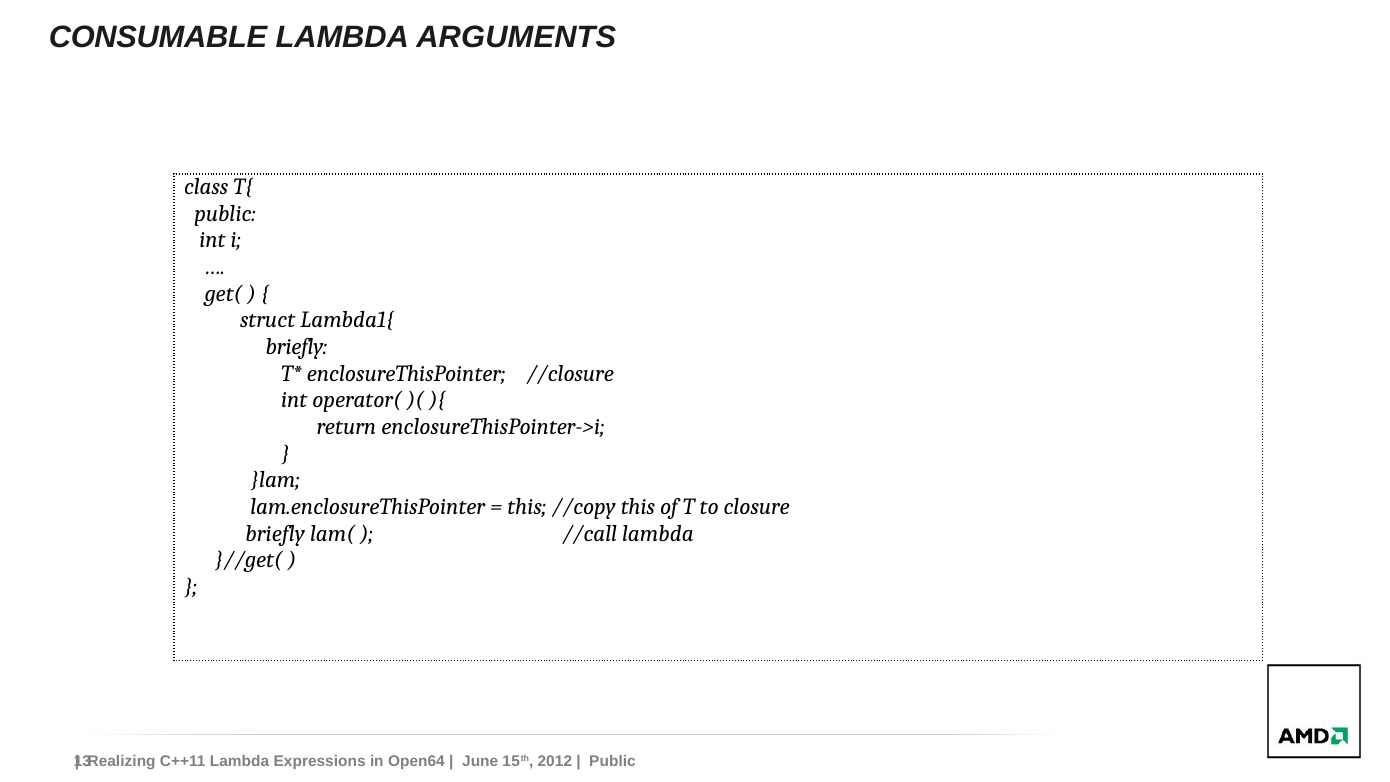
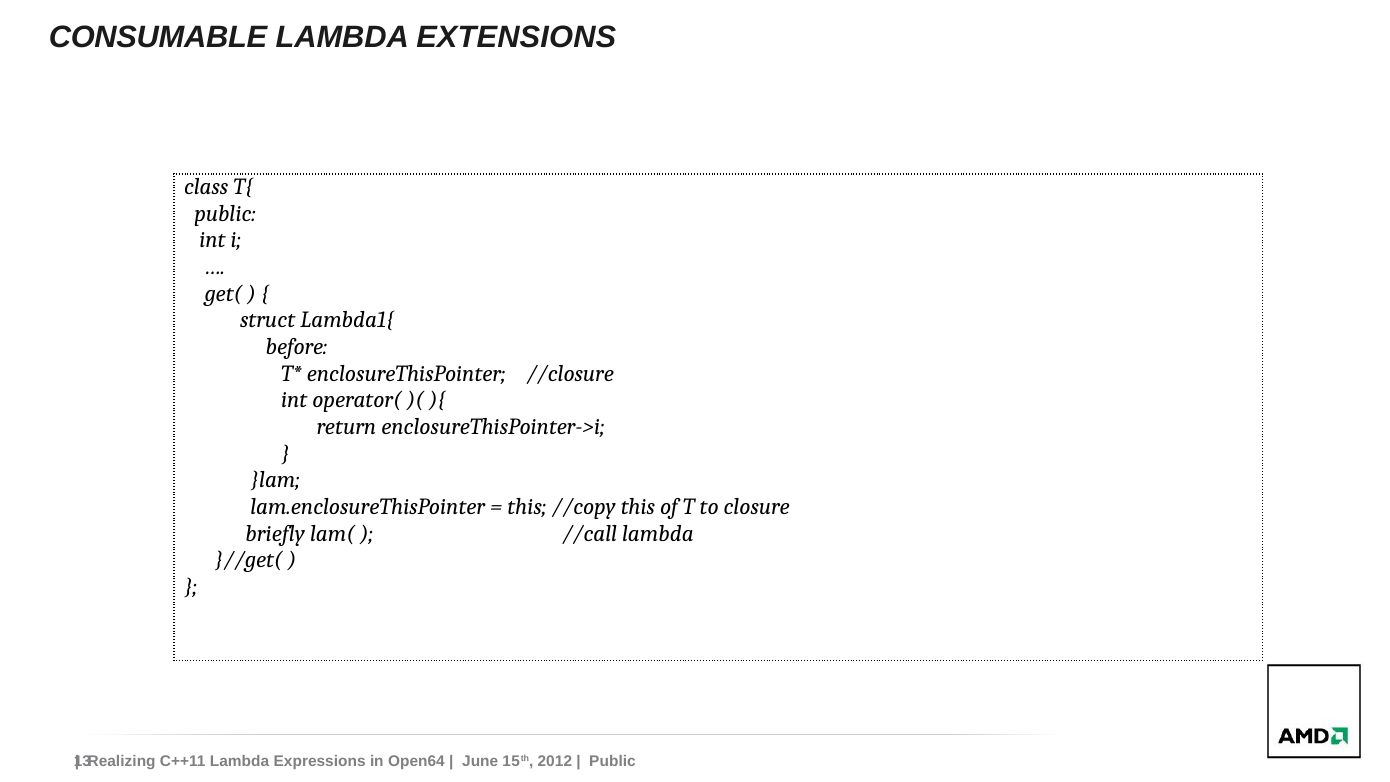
ARGUMENTS: ARGUMENTS -> EXTENSIONS (516, 38)
briefly: briefly -> before (297, 347)
